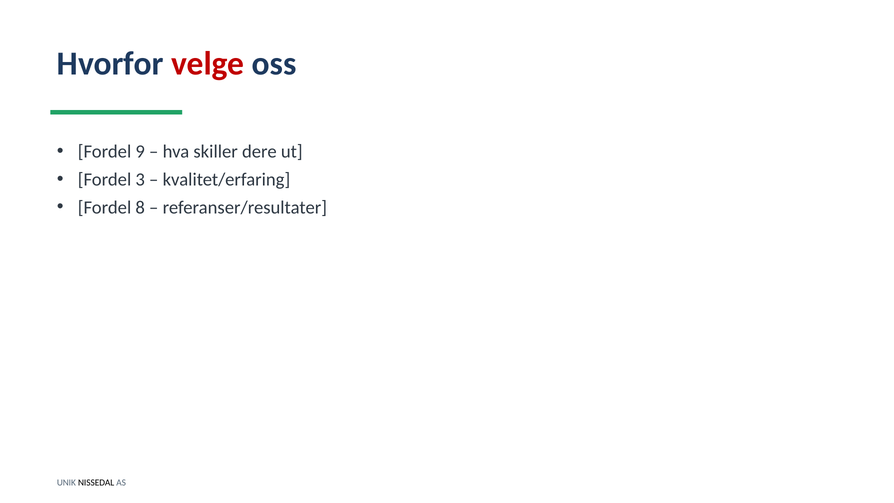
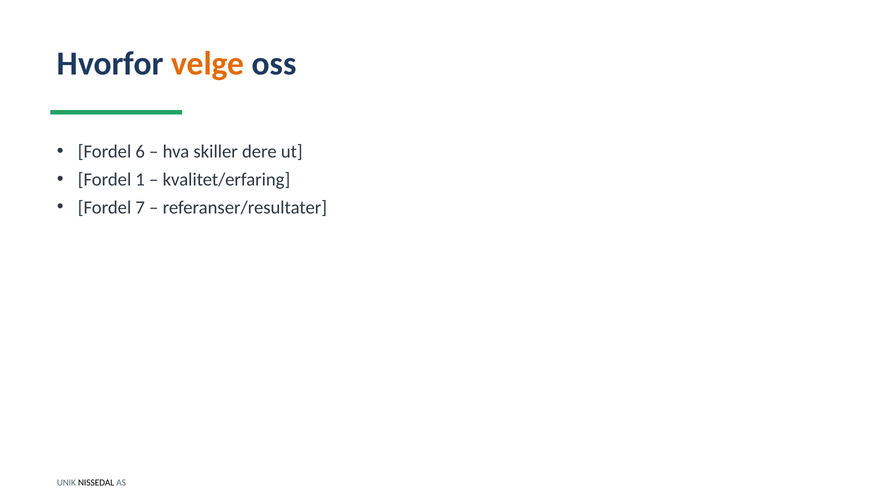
velge colour: red -> orange (208, 64)
9: 9 -> 6 (140, 151)
3: 3 -> 1 (140, 179)
8: 8 -> 7 (140, 207)
